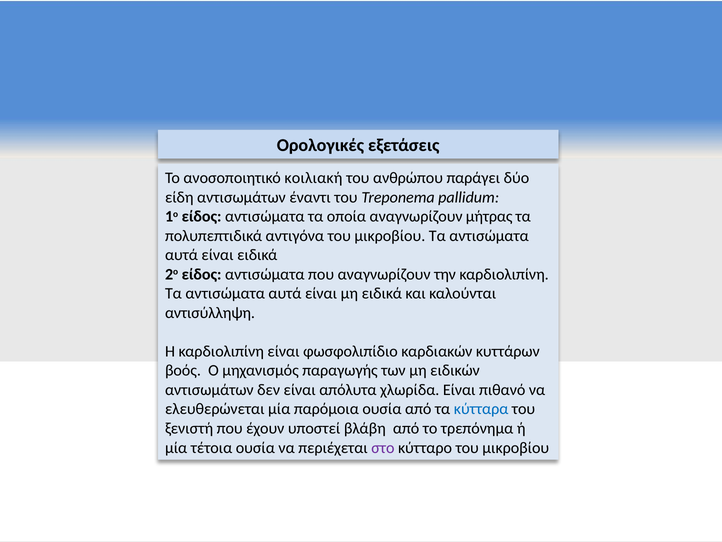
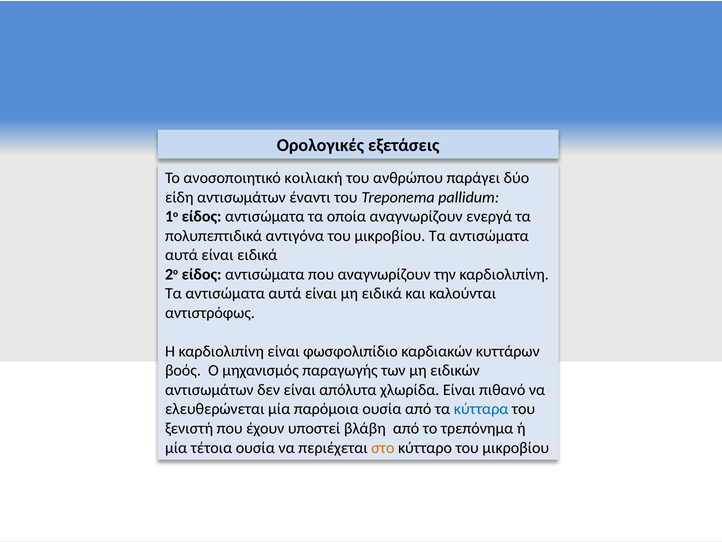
μήτρας: μήτρας -> ενεργά (489, 216)
αντισύλληψη: αντισύλληψη -> αντιστρόφως (210, 313)
στο colour: purple -> orange (383, 447)
